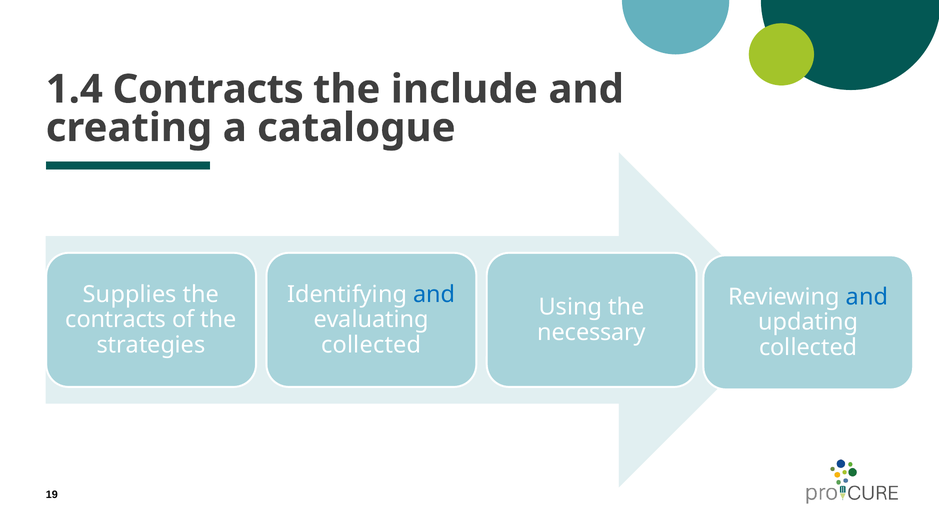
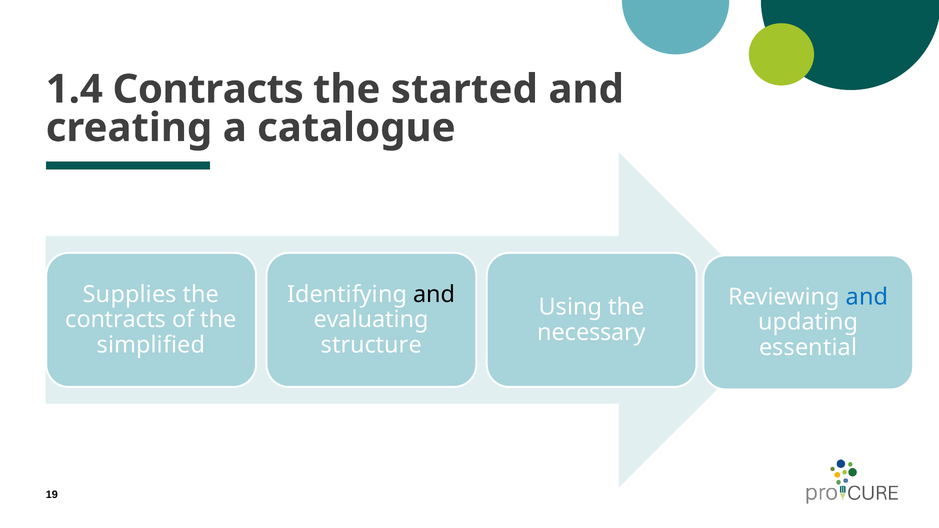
include: include -> started (464, 89)
and colour: blue -> black (434, 294)
strategies: strategies -> simplified (151, 345)
collected: collected -> structure (371, 345)
collected: collected -> essential (808, 348)
